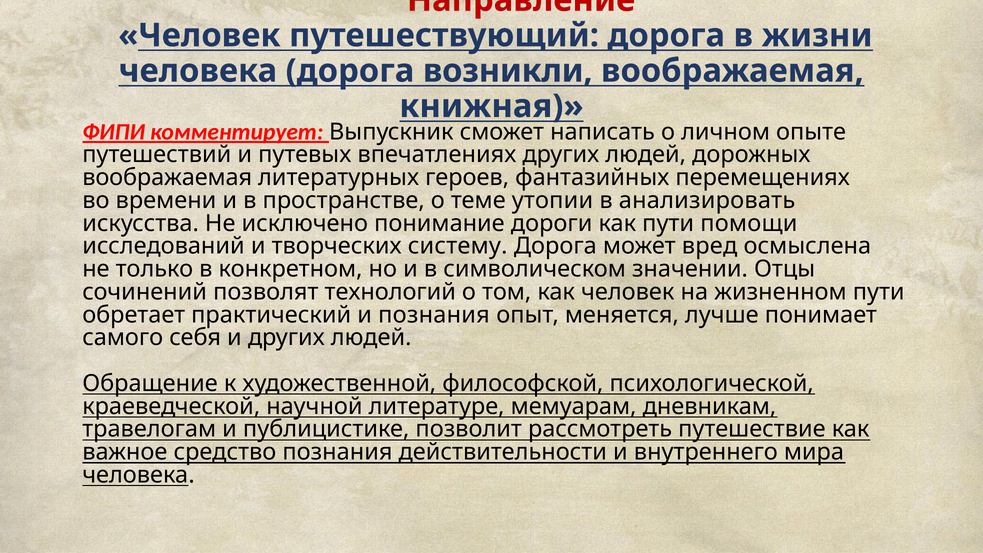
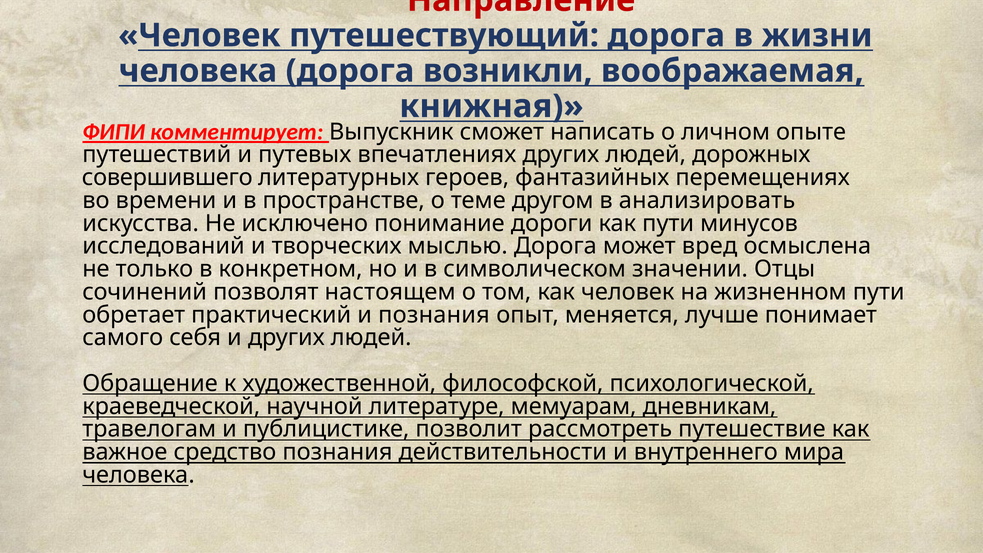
воображаемая: воображаемая -> совершившего (167, 178)
утопии: утопии -> другом (553, 200)
помощи: помощи -> минусов (749, 223)
систему: систему -> мыслью (458, 246)
технологий: технологий -> настоящем (390, 292)
